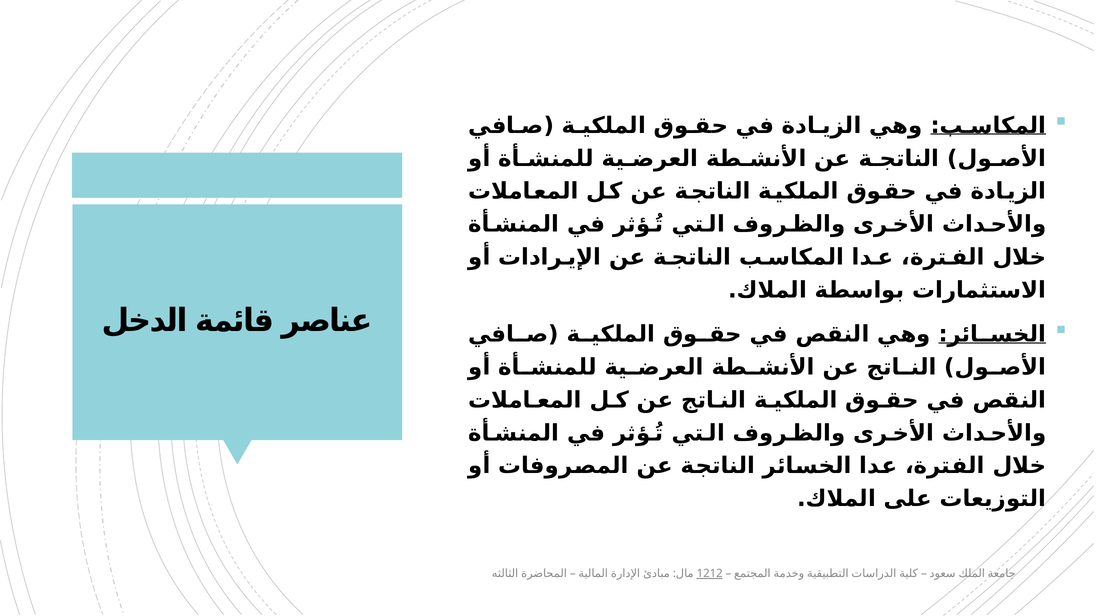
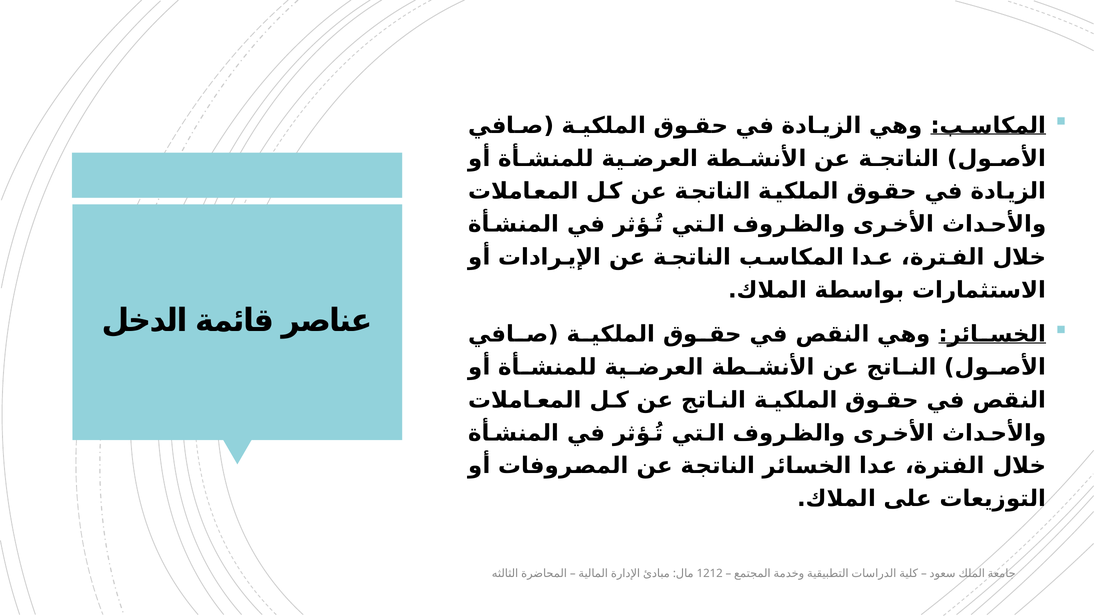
1212 underline: present -> none (710, 574)
